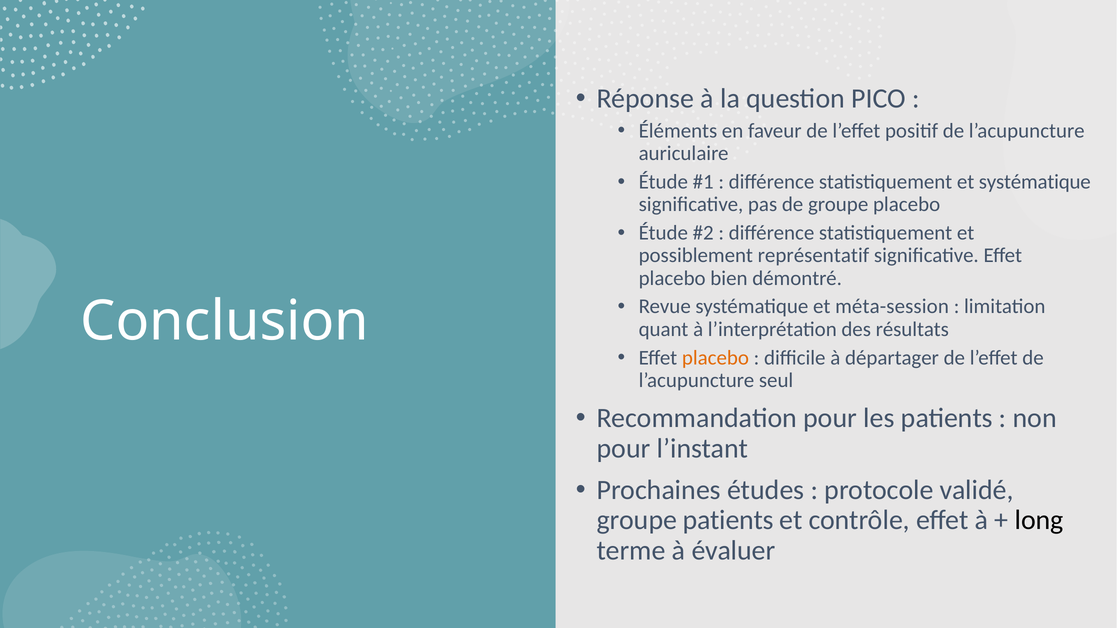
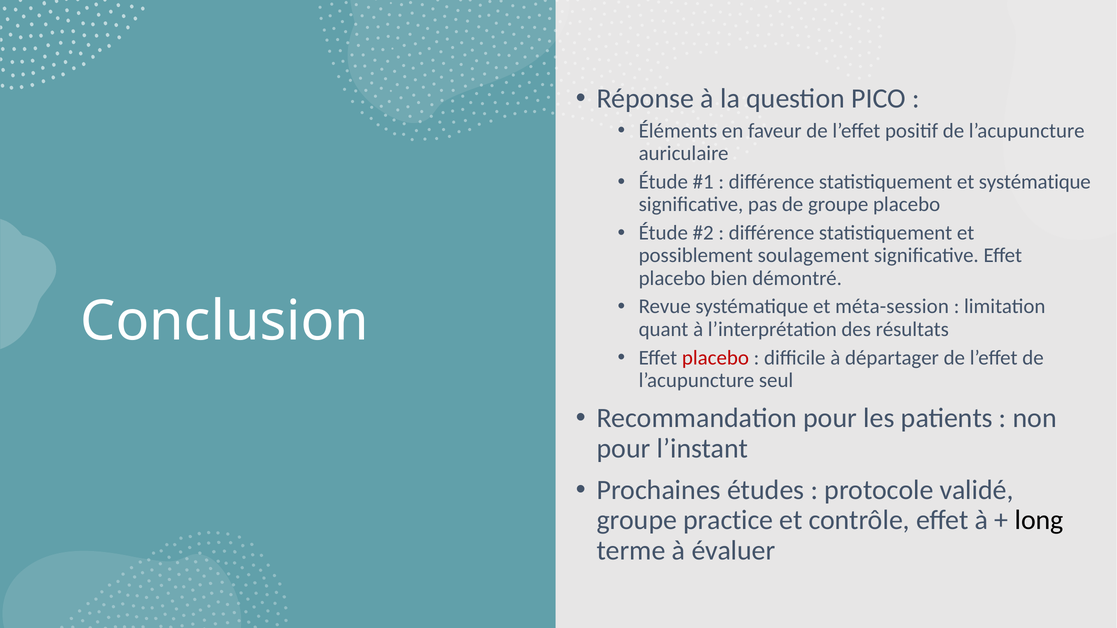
représentatif: représentatif -> soulagement (813, 256)
placebo colour: orange -> red (715, 358)
groupe patients: patients -> practice (728, 520)
